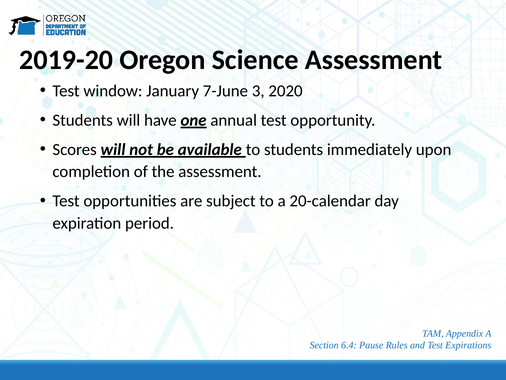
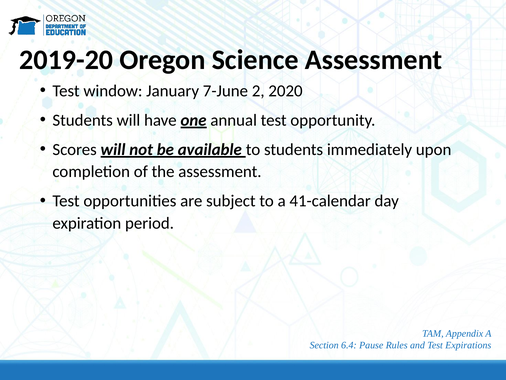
3: 3 -> 2 (258, 91)
20-calendar: 20-calendar -> 41-calendar (330, 201)
